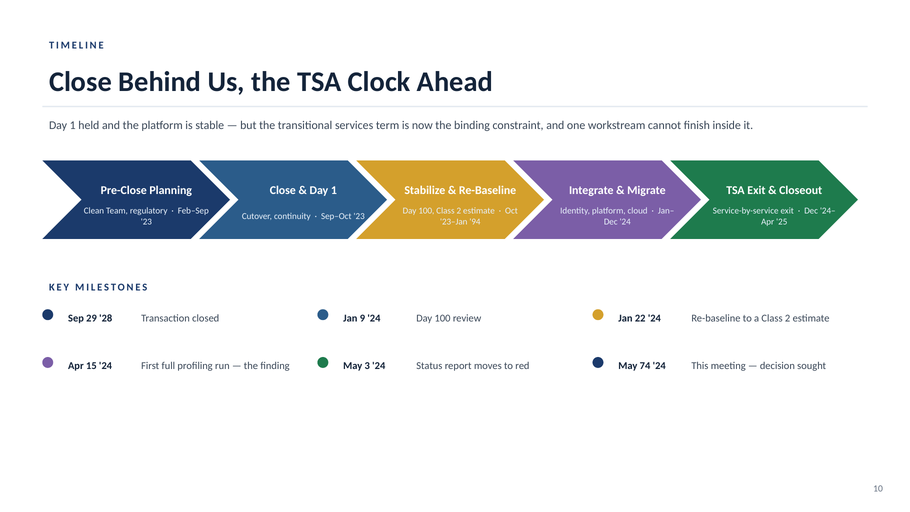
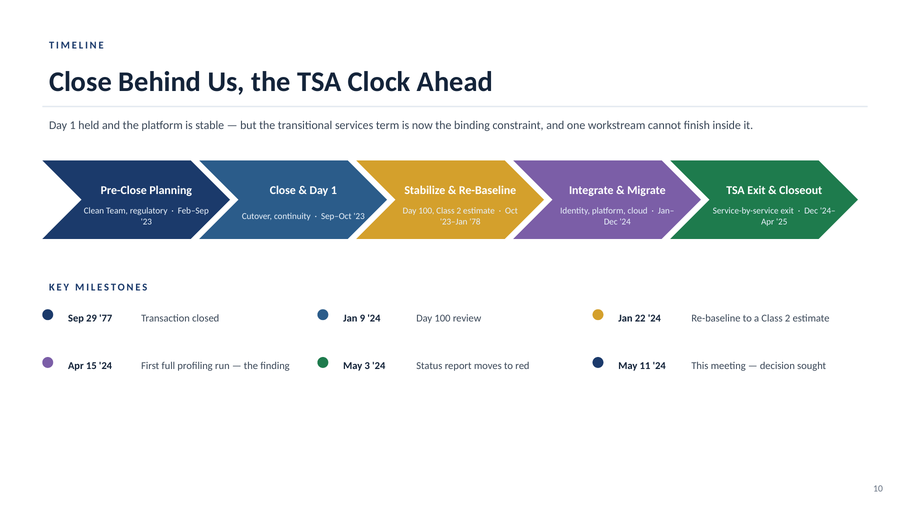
94: 94 -> 78 (475, 222)
28: 28 -> 77 (106, 318)
74: 74 -> 11 (645, 366)
